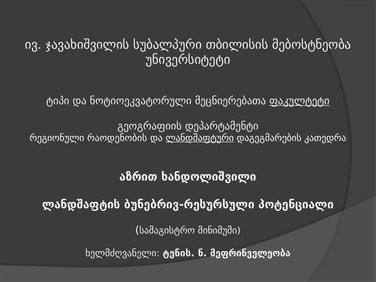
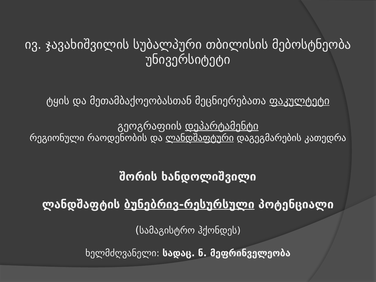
ტიპი: ტიპი -> ტყის (58, 101)
ნოტიოეკვატორული: ნოტიოეკვატორული -> მეთამბაქოეობასთან (141, 101)
დეპარტამენტი underline: none -> present (222, 126)
აზრით: აზრით -> შორის (138, 177)
ბუნებრივ-რესურსული underline: none -> present (189, 204)
მინიმუმი: მინიმუმი -> ჰქონდეს (219, 230)
ტენის: ტენის -> სადაც (179, 253)
